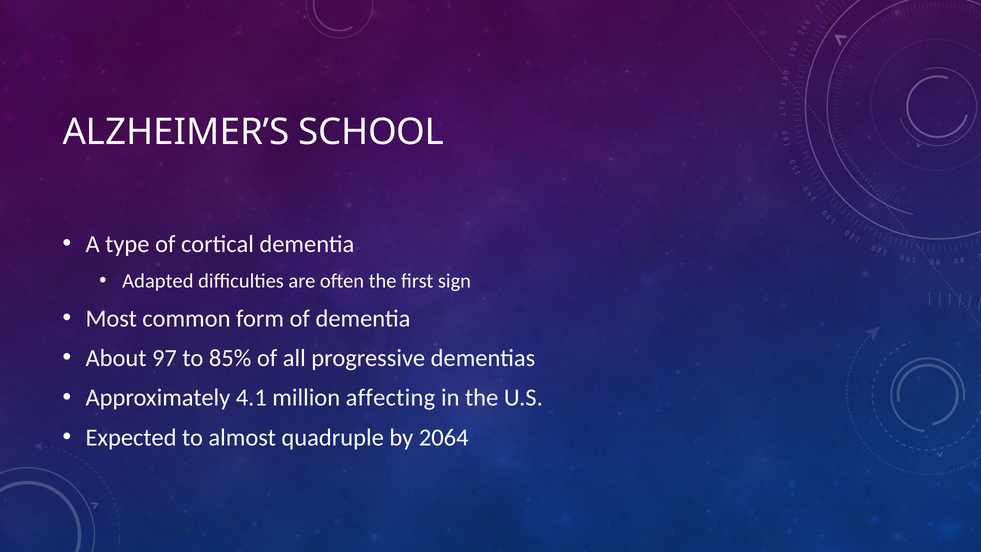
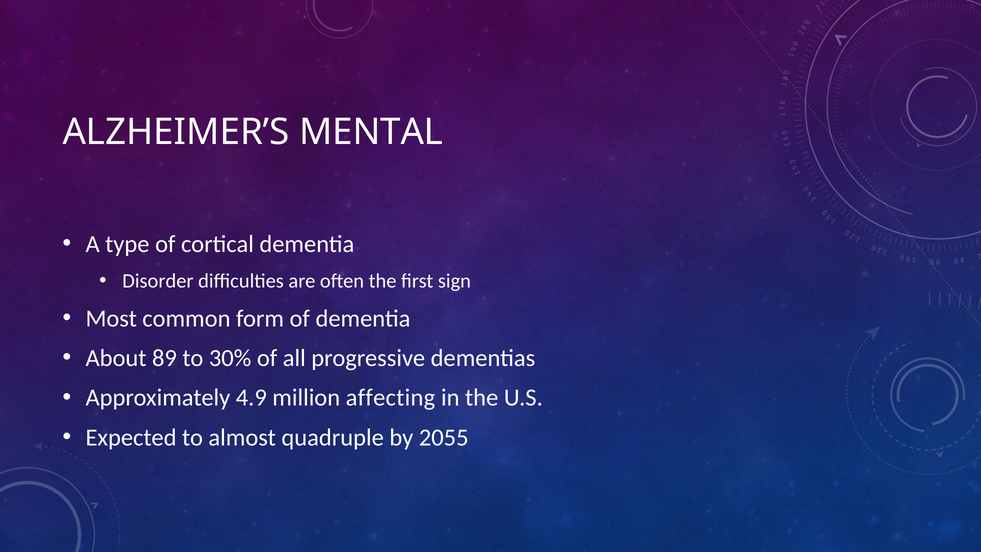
SCHOOL: SCHOOL -> MENTAL (371, 132)
Adapted: Adapted -> Disorder (158, 281)
97: 97 -> 89 (164, 358)
85%: 85% -> 30% (230, 358)
4.1: 4.1 -> 4.9 (251, 398)
2064: 2064 -> 2055 (444, 437)
